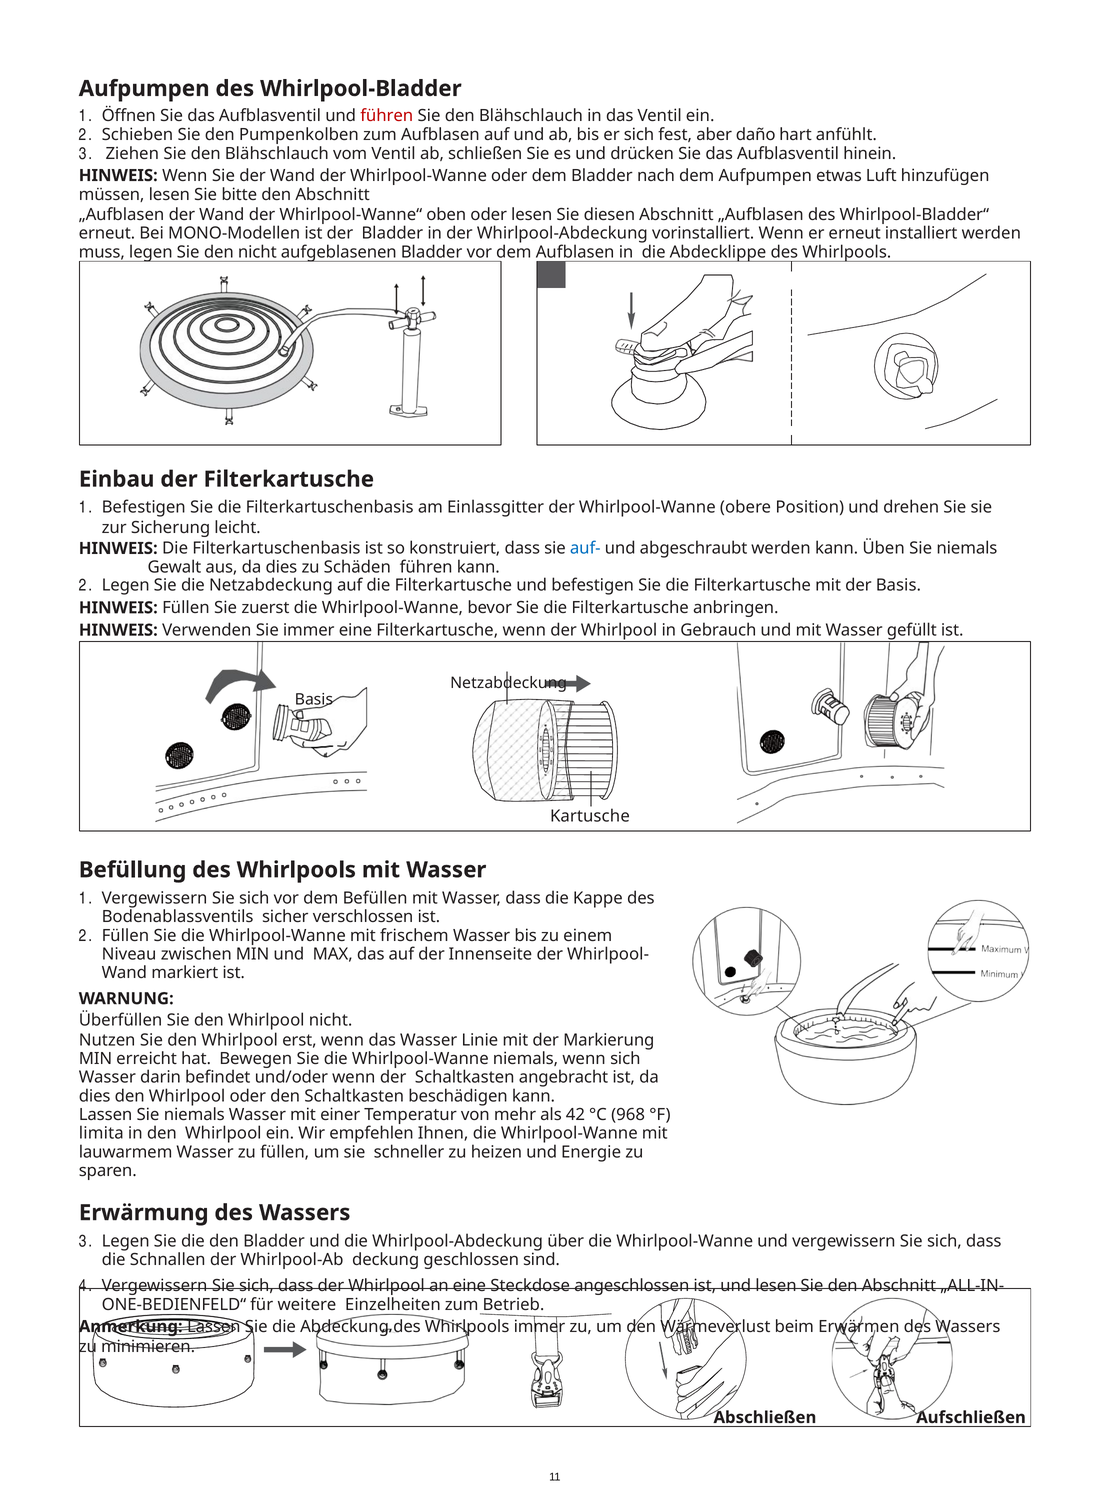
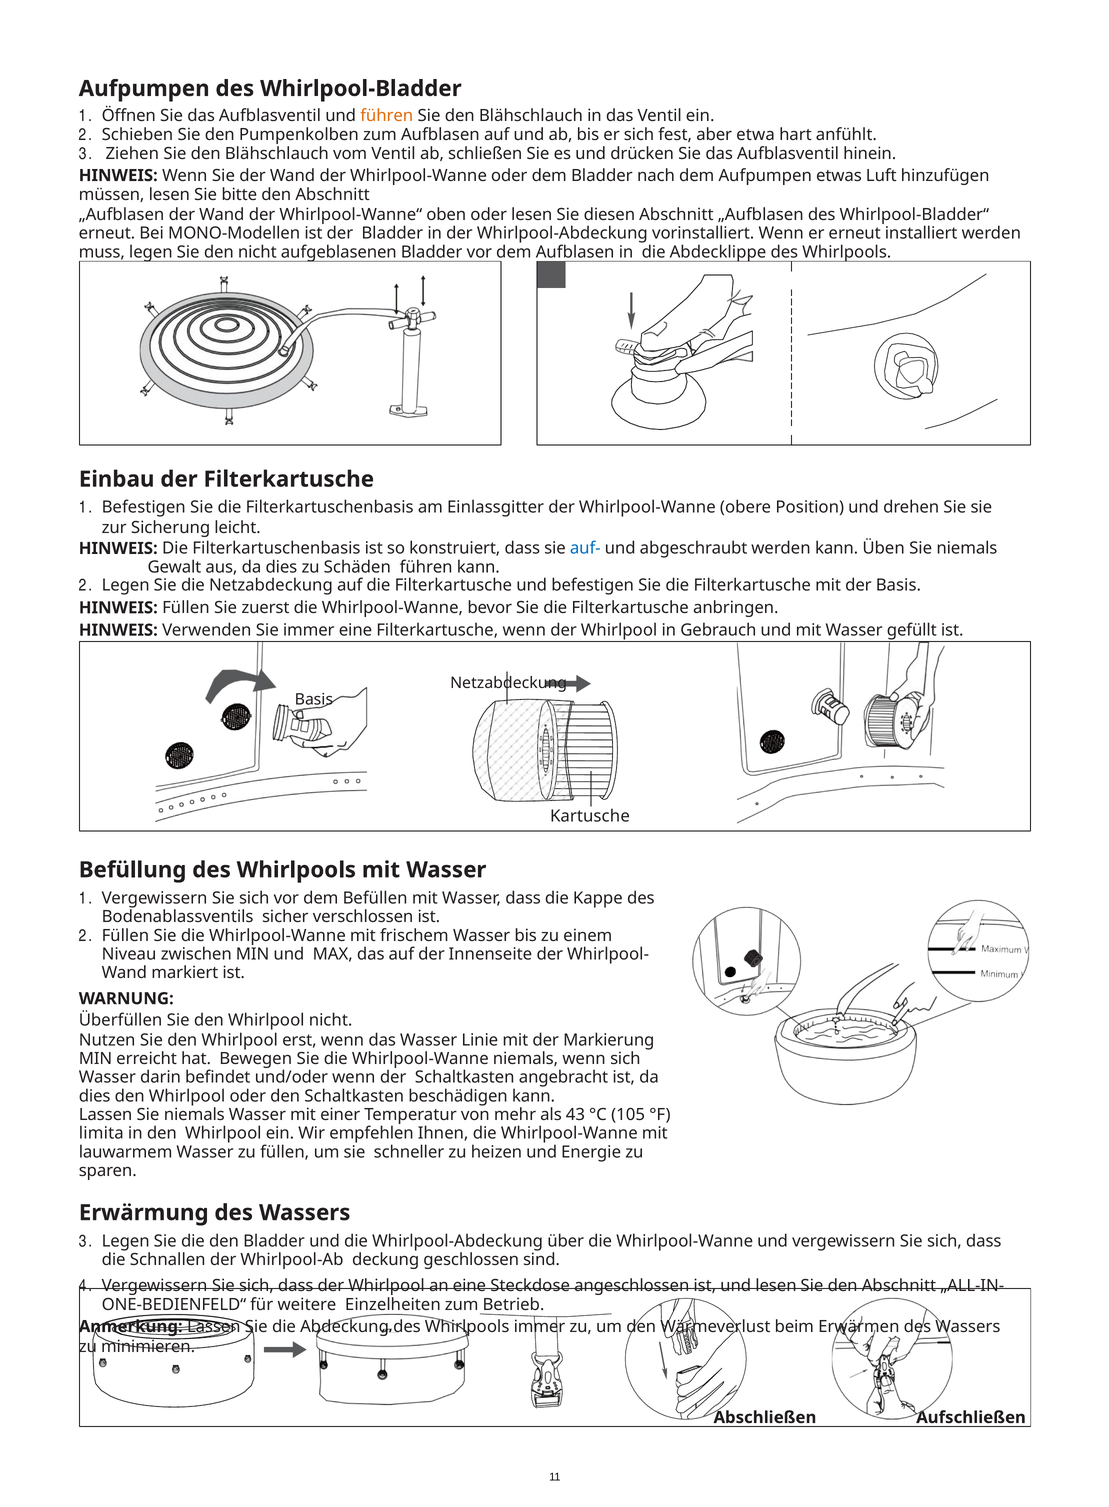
führen colour: red -> orange (387, 116)
daño: daño -> etwa (756, 134)
42: 42 -> 43 (575, 1114)
968: 968 -> 105 (628, 1114)
